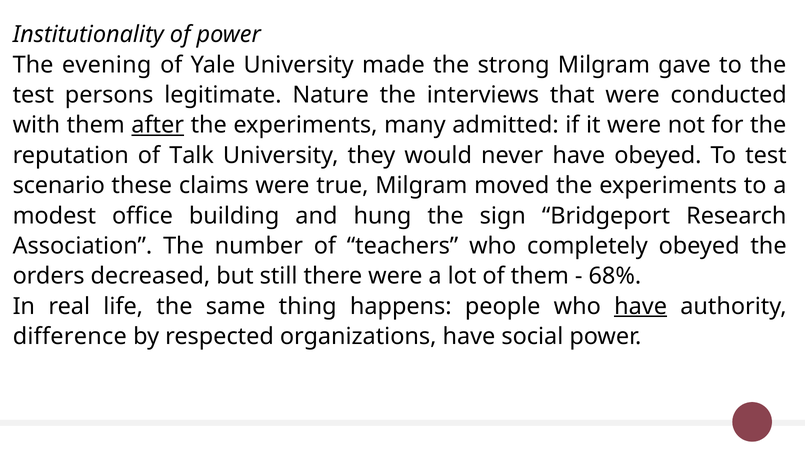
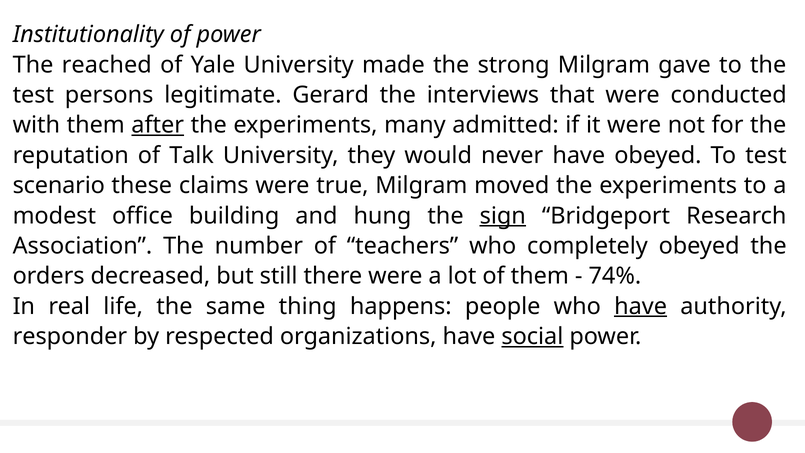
evening: evening -> reached (107, 65)
Nature: Nature -> Gerard (331, 95)
sign underline: none -> present (503, 216)
68%: 68% -> 74% (615, 276)
difference: difference -> responder (70, 336)
social underline: none -> present (532, 336)
